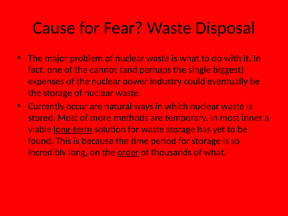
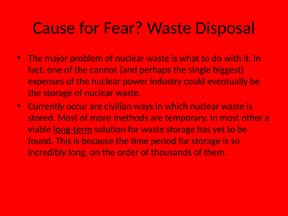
natural: natural -> civilian (118, 106)
inner: inner -> other (252, 118)
order underline: present -> none (128, 152)
of what: what -> them (215, 152)
